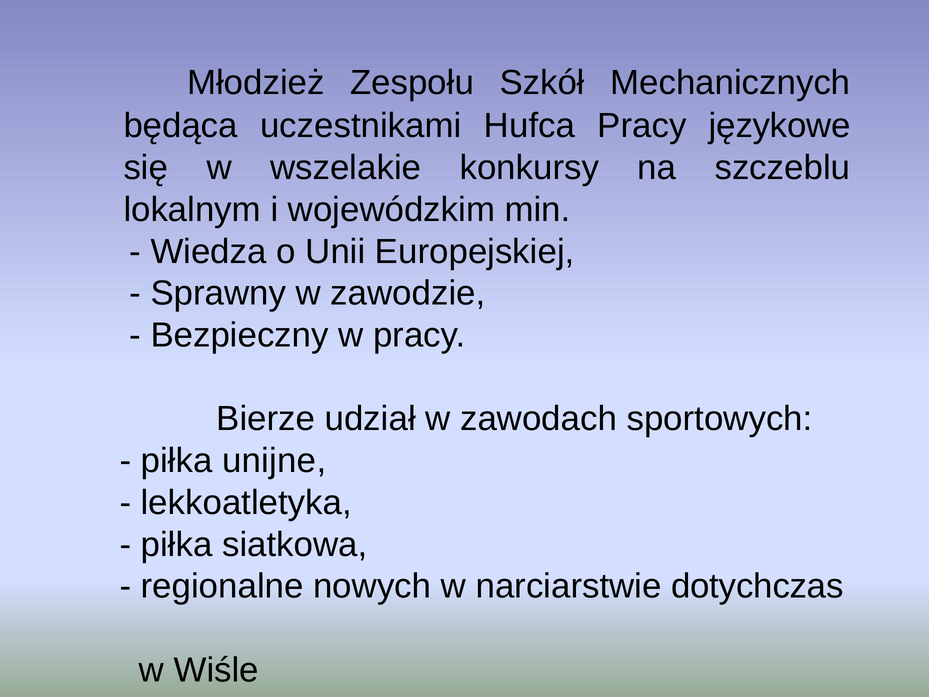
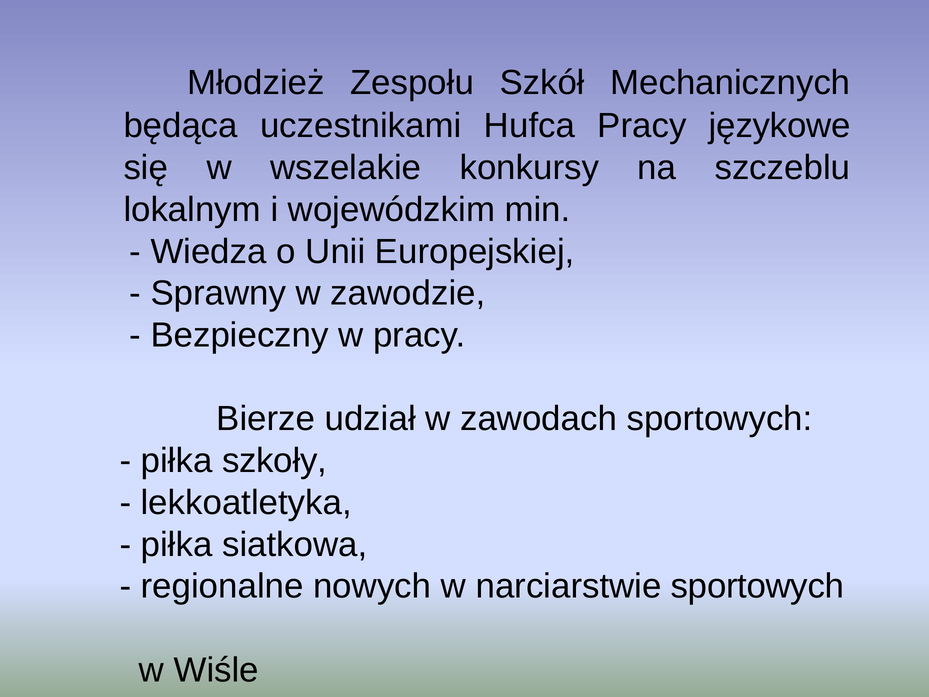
unijne: unijne -> szkoły (274, 461)
narciarstwie dotychczas: dotychczas -> sportowych (757, 586)
